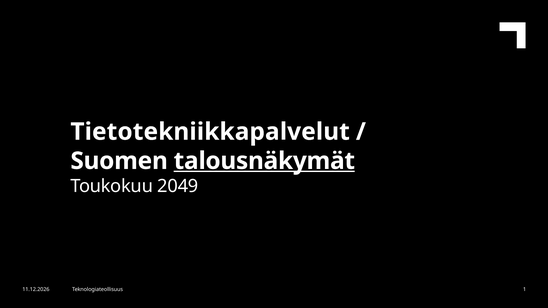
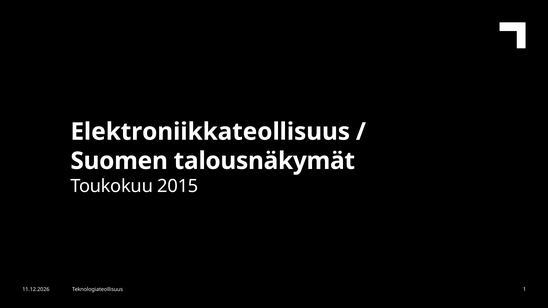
Tietotekniikkapalvelut: Tietotekniikkapalvelut -> Elektroniikkateollisuus (210, 132)
talousnäkymät underline: present -> none (264, 161)
2049: 2049 -> 2015 (178, 186)
